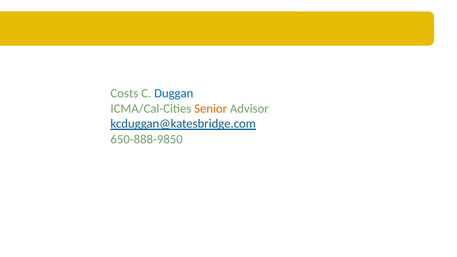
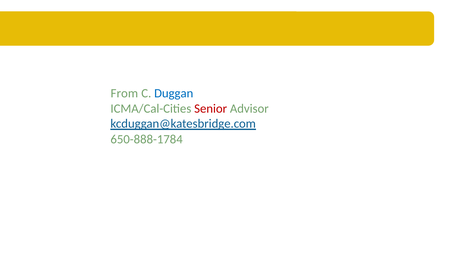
Costs: Costs -> From (124, 93)
Senior colour: orange -> red (211, 109)
650-888-9850: 650-888-9850 -> 650-888-1784 (147, 139)
